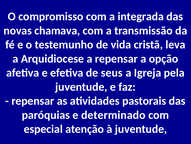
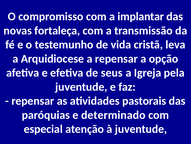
integrada: integrada -> implantar (141, 16)
chamava: chamava -> fortaleça (57, 30)
